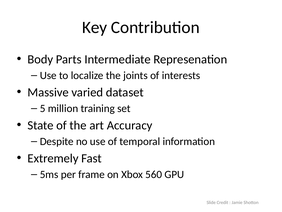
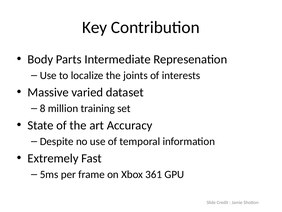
5: 5 -> 8 (43, 108)
560: 560 -> 361 (154, 174)
